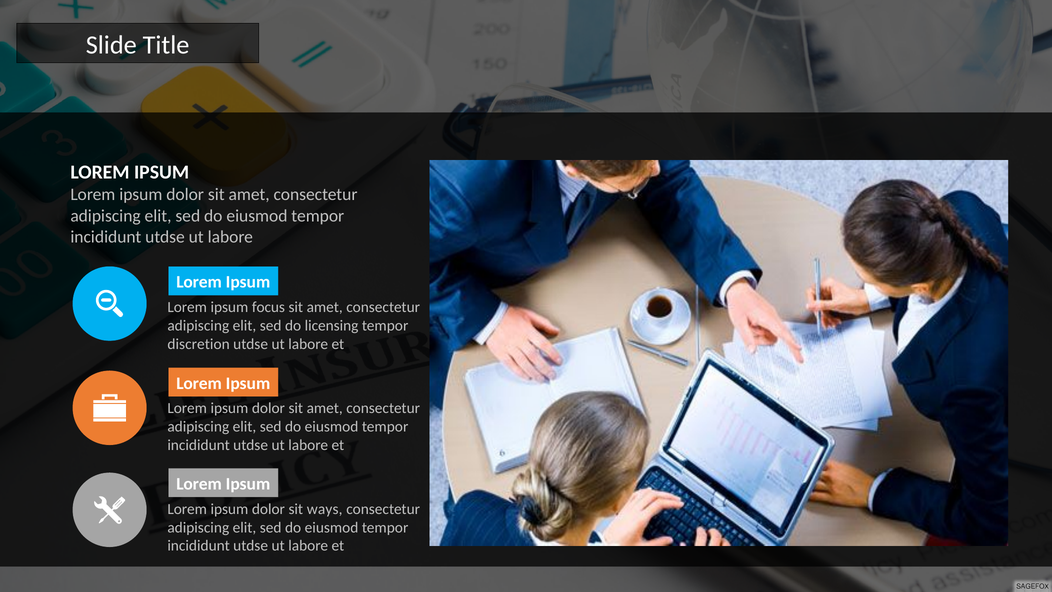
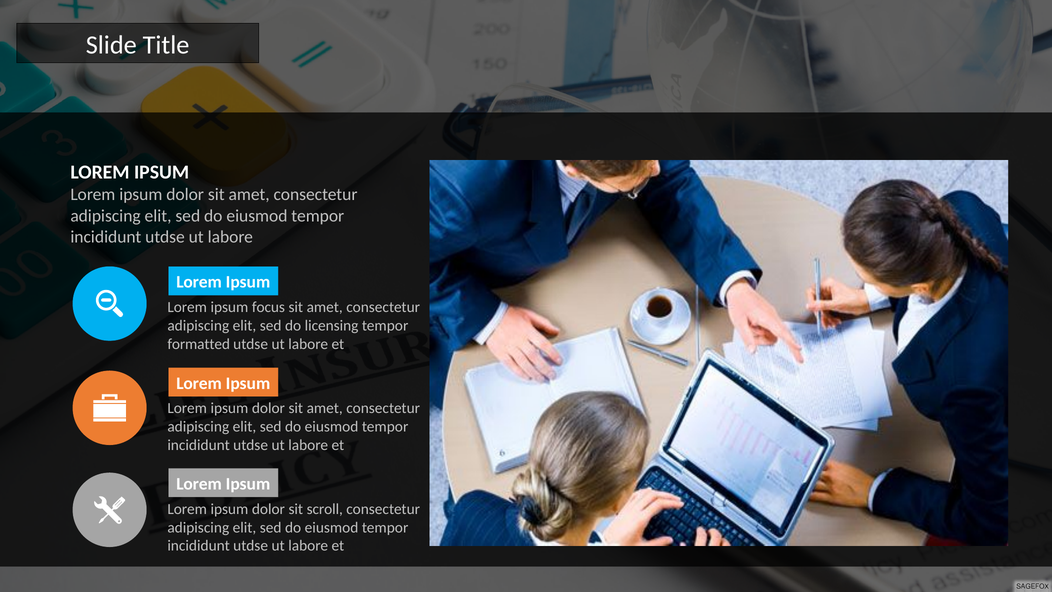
discretion: discretion -> formatted (199, 344)
ways: ways -> scroll (325, 509)
